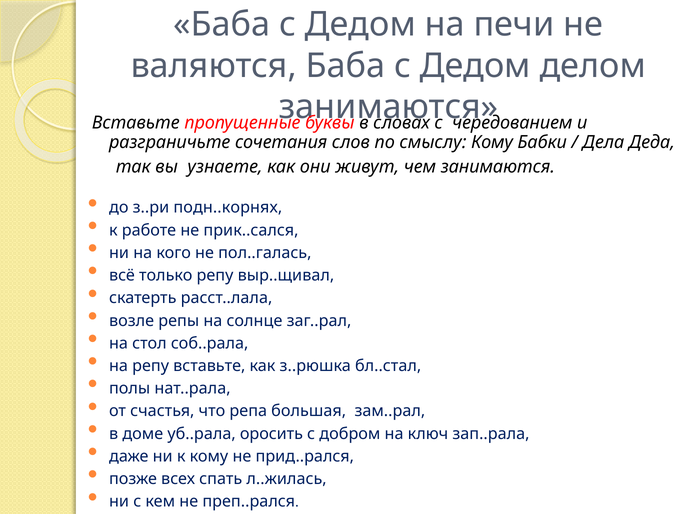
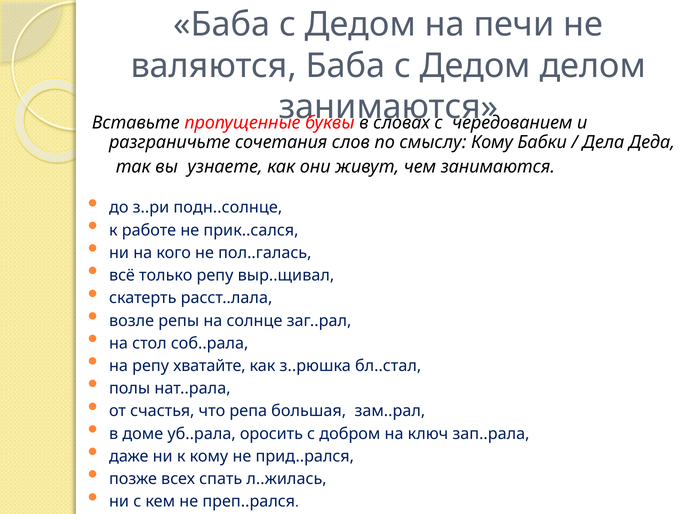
подн..корнях: подн..корнях -> подн..солнце (228, 208)
репу вставьте: вставьте -> хватайте (209, 366)
